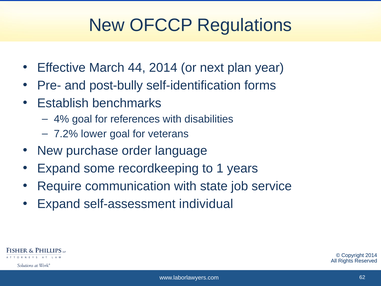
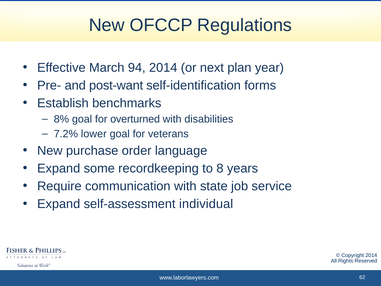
44: 44 -> 94 (137, 68)
post-bully: post-bully -> post-want (116, 85)
4%: 4% -> 8% (61, 119)
references: references -> overturned (135, 119)
1: 1 -> 8 (220, 168)
